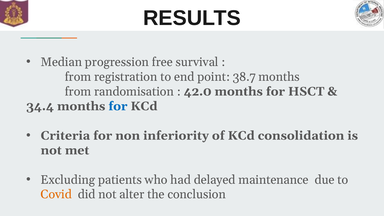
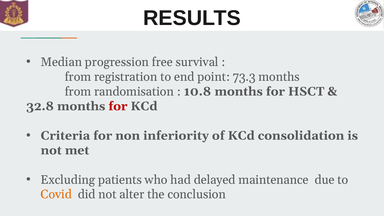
38.7: 38.7 -> 73.3 (244, 77)
42.0: 42.0 -> 10.8 (198, 91)
34.4: 34.4 -> 32.8 (40, 106)
for colour: blue -> red (118, 106)
